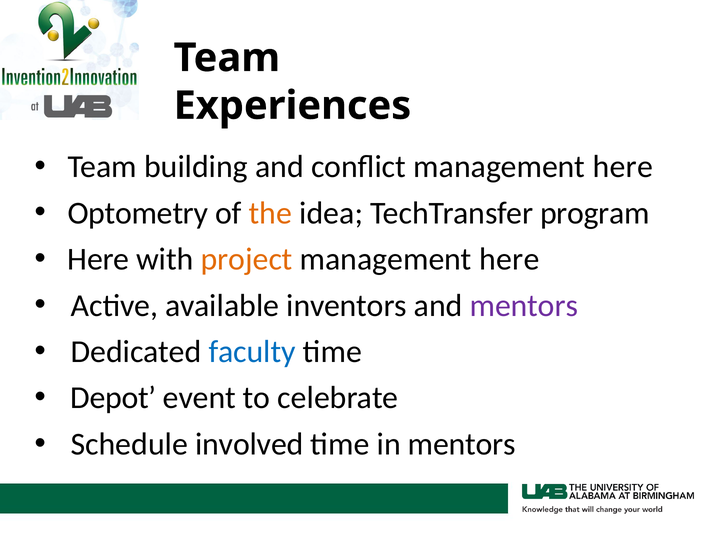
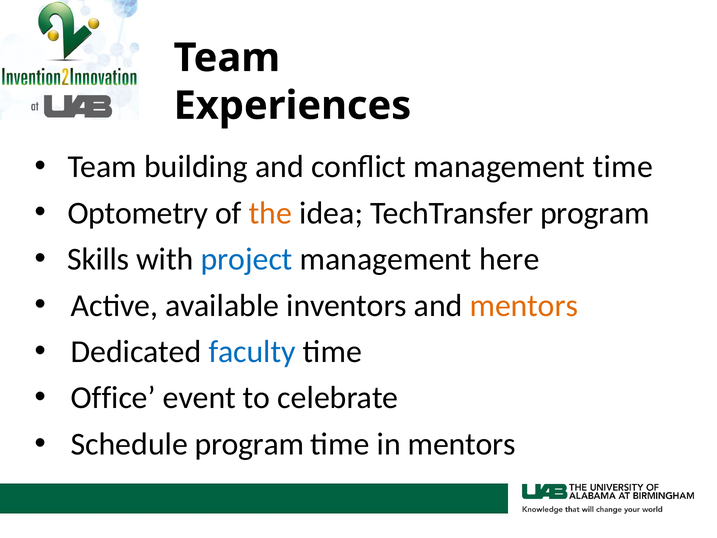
conflict management here: here -> time (623, 167)
Here: Here -> Skills (98, 259)
project colour: orange -> blue (247, 259)
mentors colour: purple -> orange (524, 305)
Depot: Depot -> Office (113, 398)
Schedule involved: involved -> program (249, 444)
